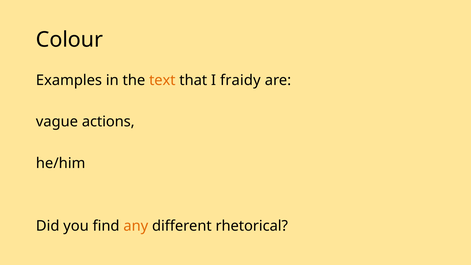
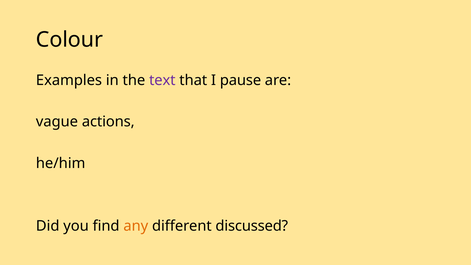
text colour: orange -> purple (162, 80)
fraidy: fraidy -> pause (240, 80)
rhetorical: rhetorical -> discussed (252, 226)
